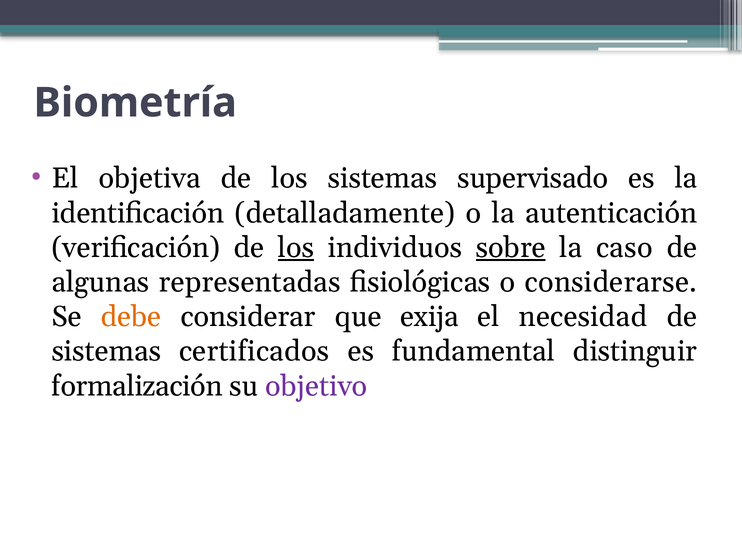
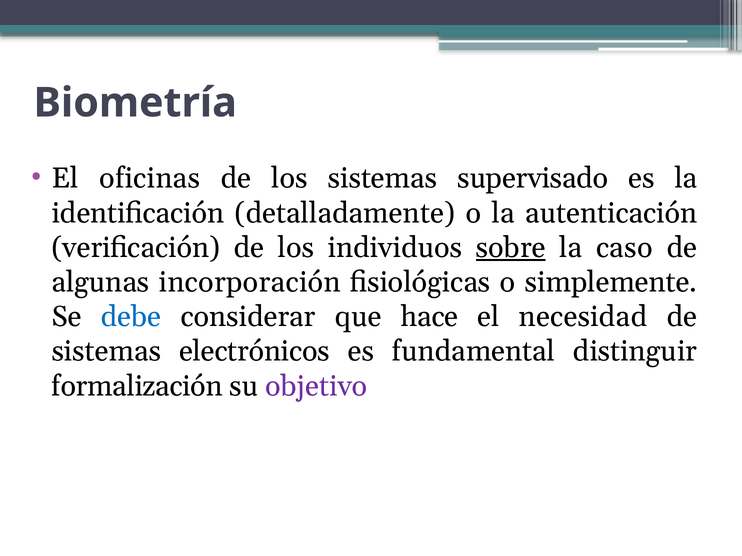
objetiva: objetiva -> oficinas (150, 179)
los underline: present -> none (296, 248)
representadas: representadas -> incorporación (250, 282)
considerarse: considerarse -> simplemente (611, 282)
debe colour: orange -> blue (131, 317)
exija: exija -> hace (430, 317)
certificados: certificados -> electrónicos (254, 352)
